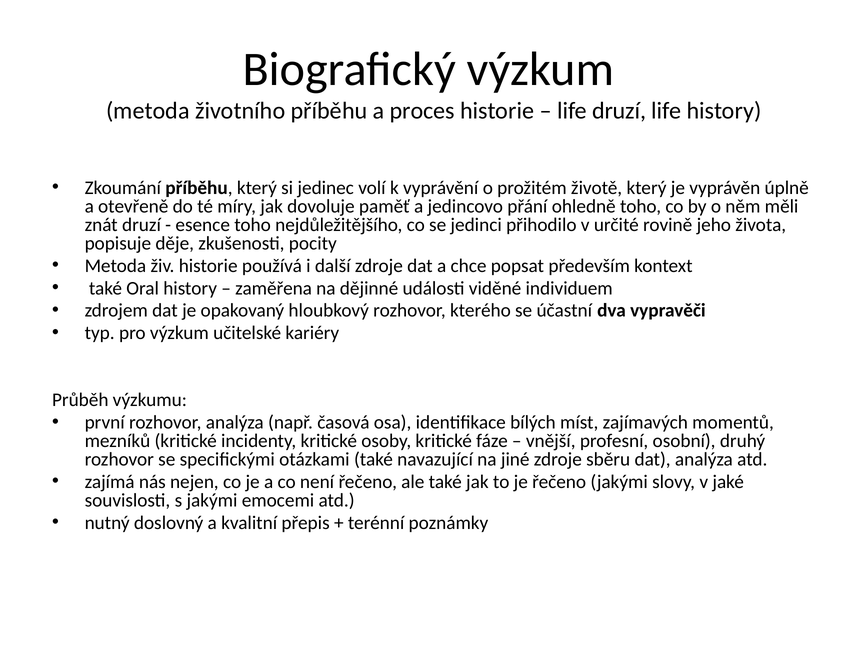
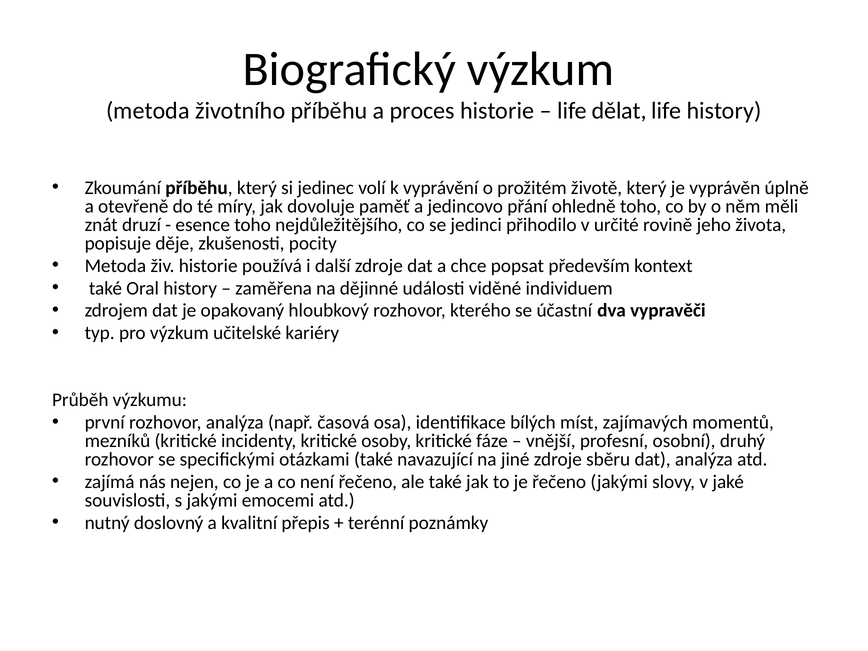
life druzí: druzí -> dělat (619, 111)
